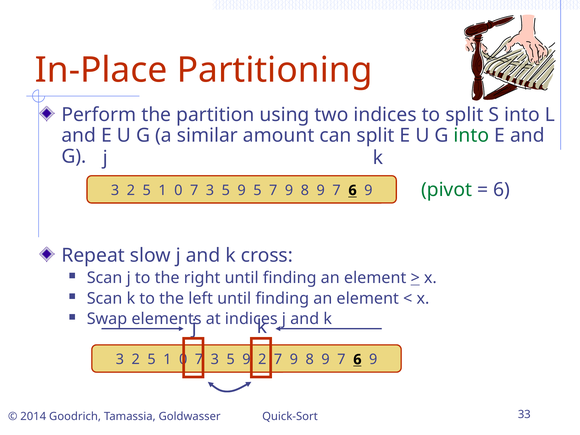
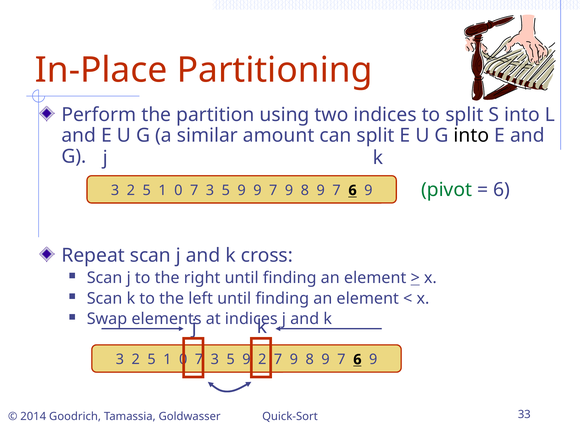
into colour: green -> black (471, 136)
9 5: 5 -> 9 (257, 190)
Repeat slow: slow -> scan (150, 255)
